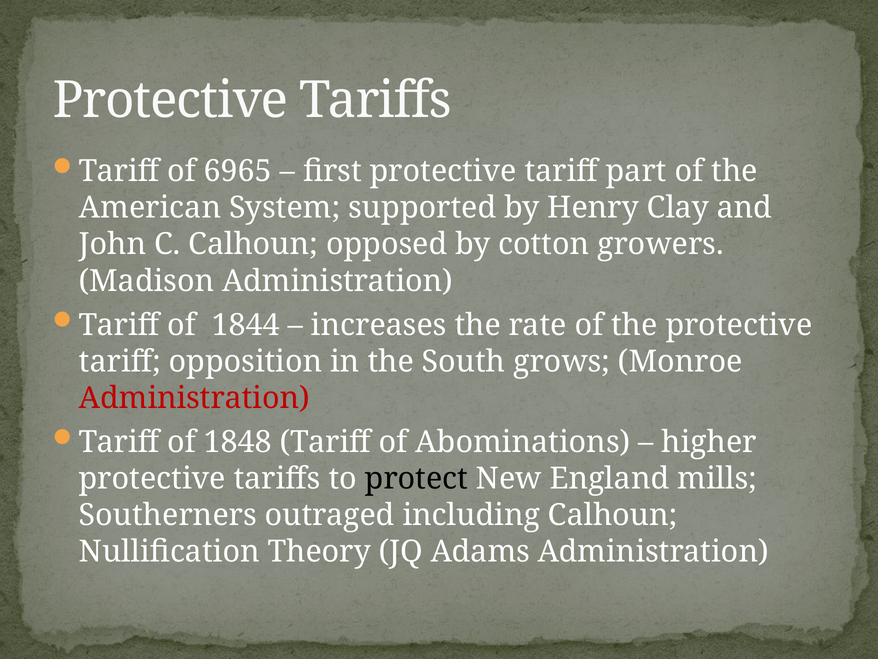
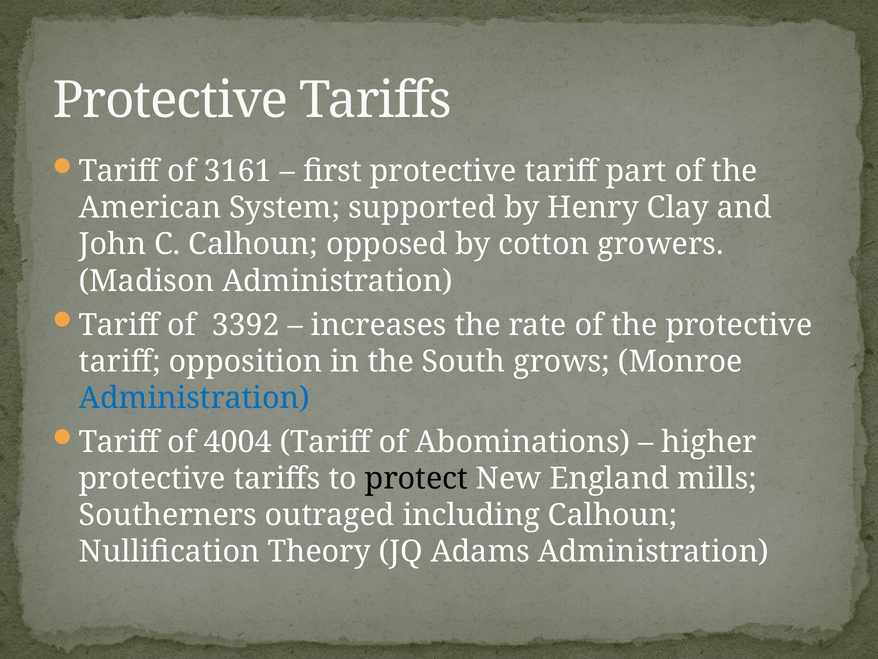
6965: 6965 -> 3161 (238, 171)
1844: 1844 -> 3392 (246, 325)
Administration colour: red -> blue (194, 398)
1848: 1848 -> 4004 (238, 442)
